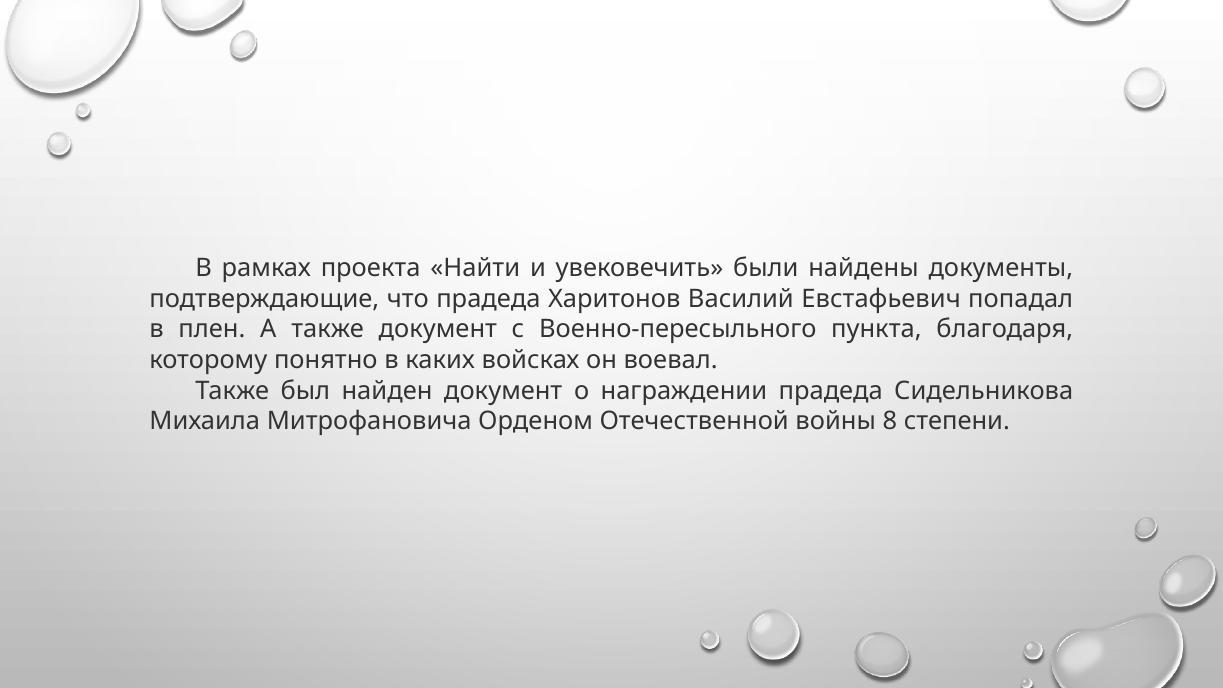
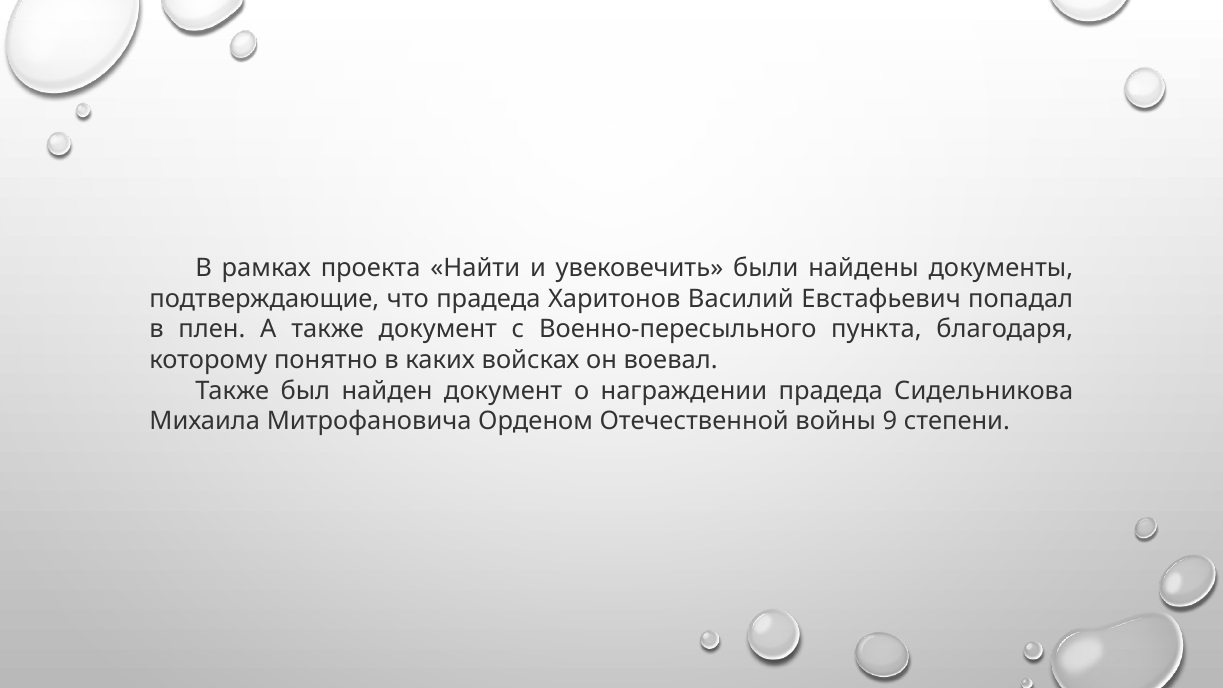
8: 8 -> 9 (890, 421)
